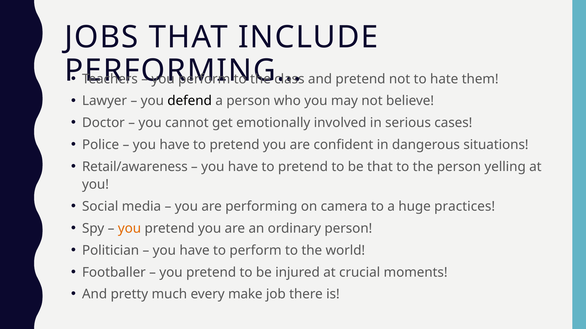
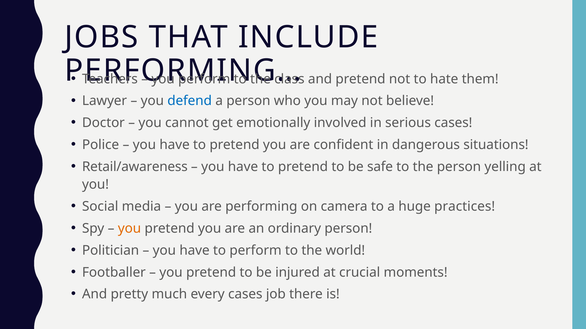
defend colour: black -> blue (190, 101)
be that: that -> safe (380, 167)
every make: make -> cases (245, 295)
